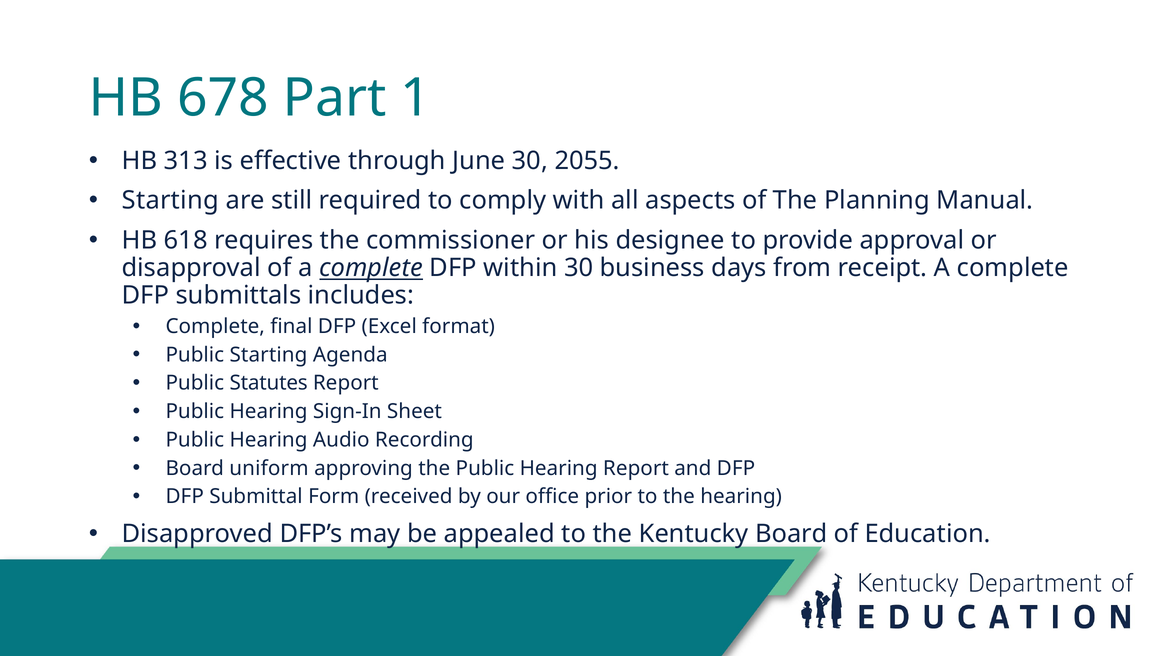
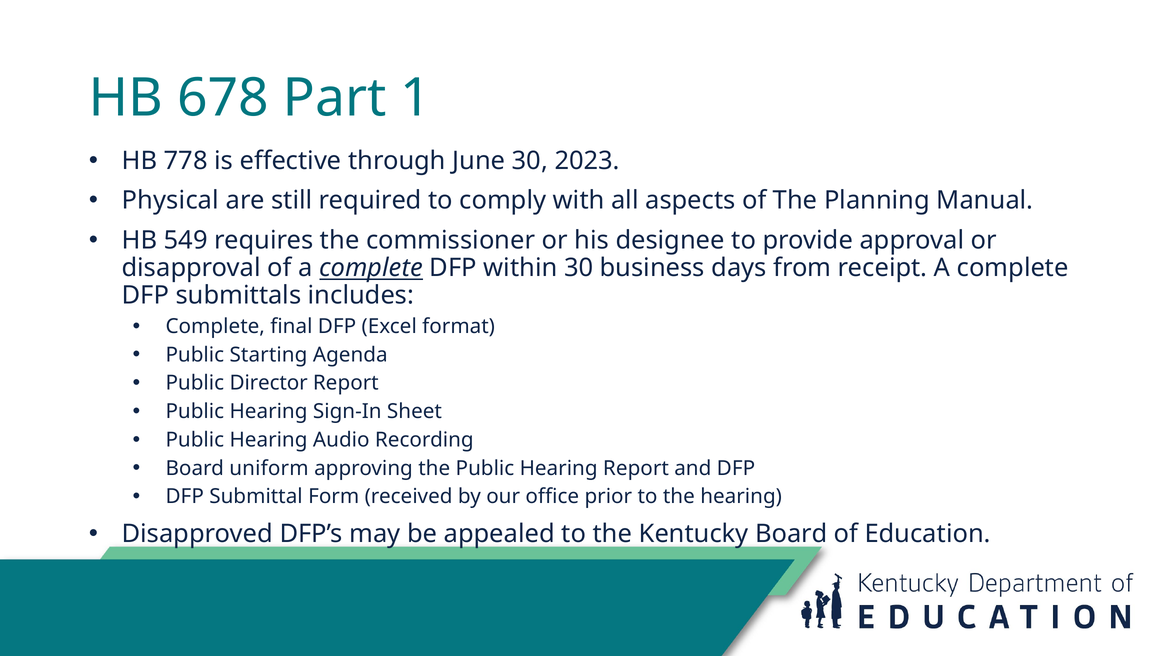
313: 313 -> 778 (186, 161)
2055: 2055 -> 2023 (587, 161)
Starting: Starting -> Physical (170, 201)
618: 618 -> 549 (186, 240)
Statutes: Statutes -> Director (269, 383)
